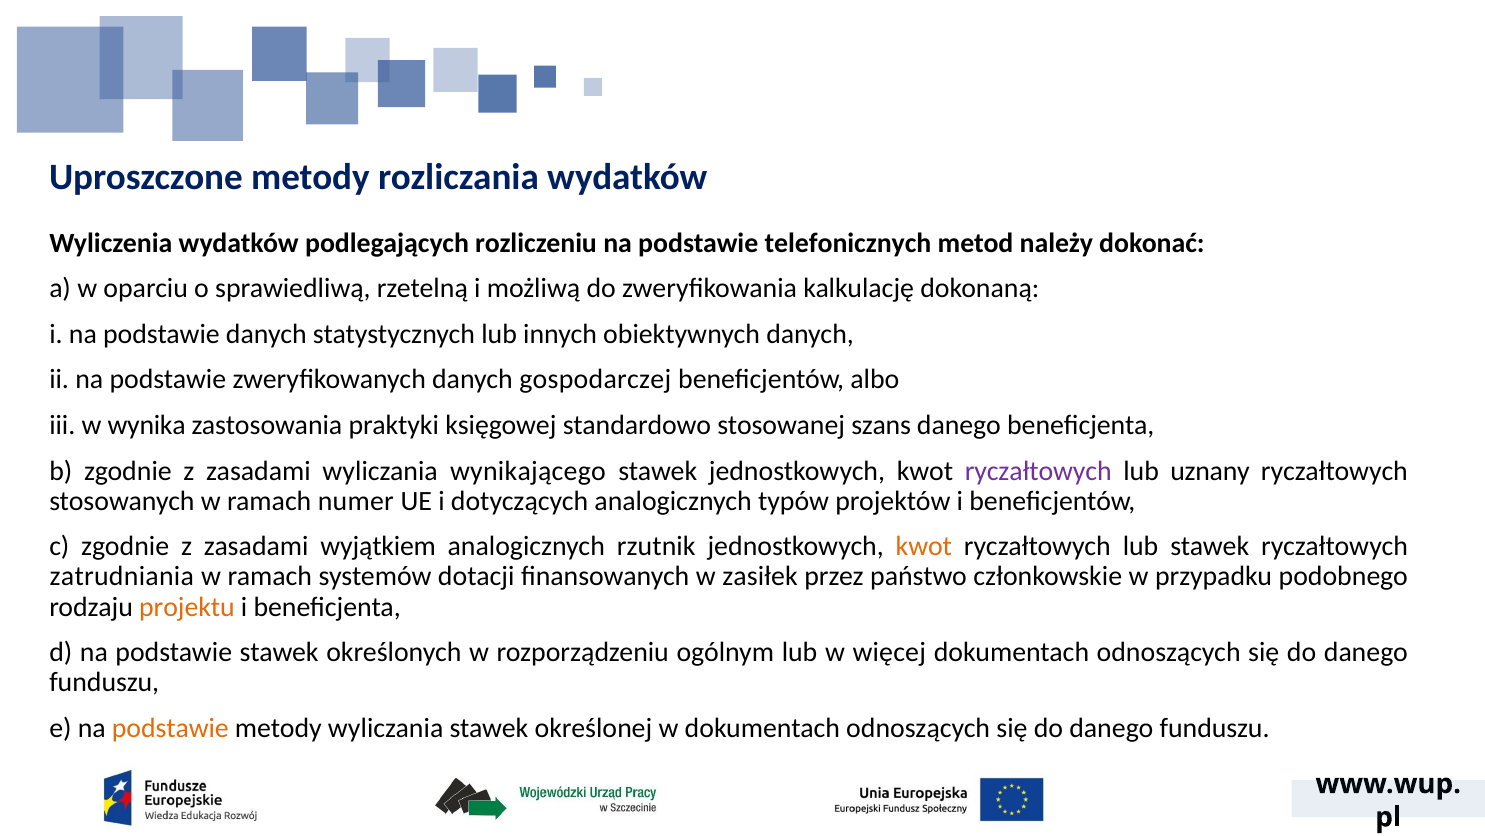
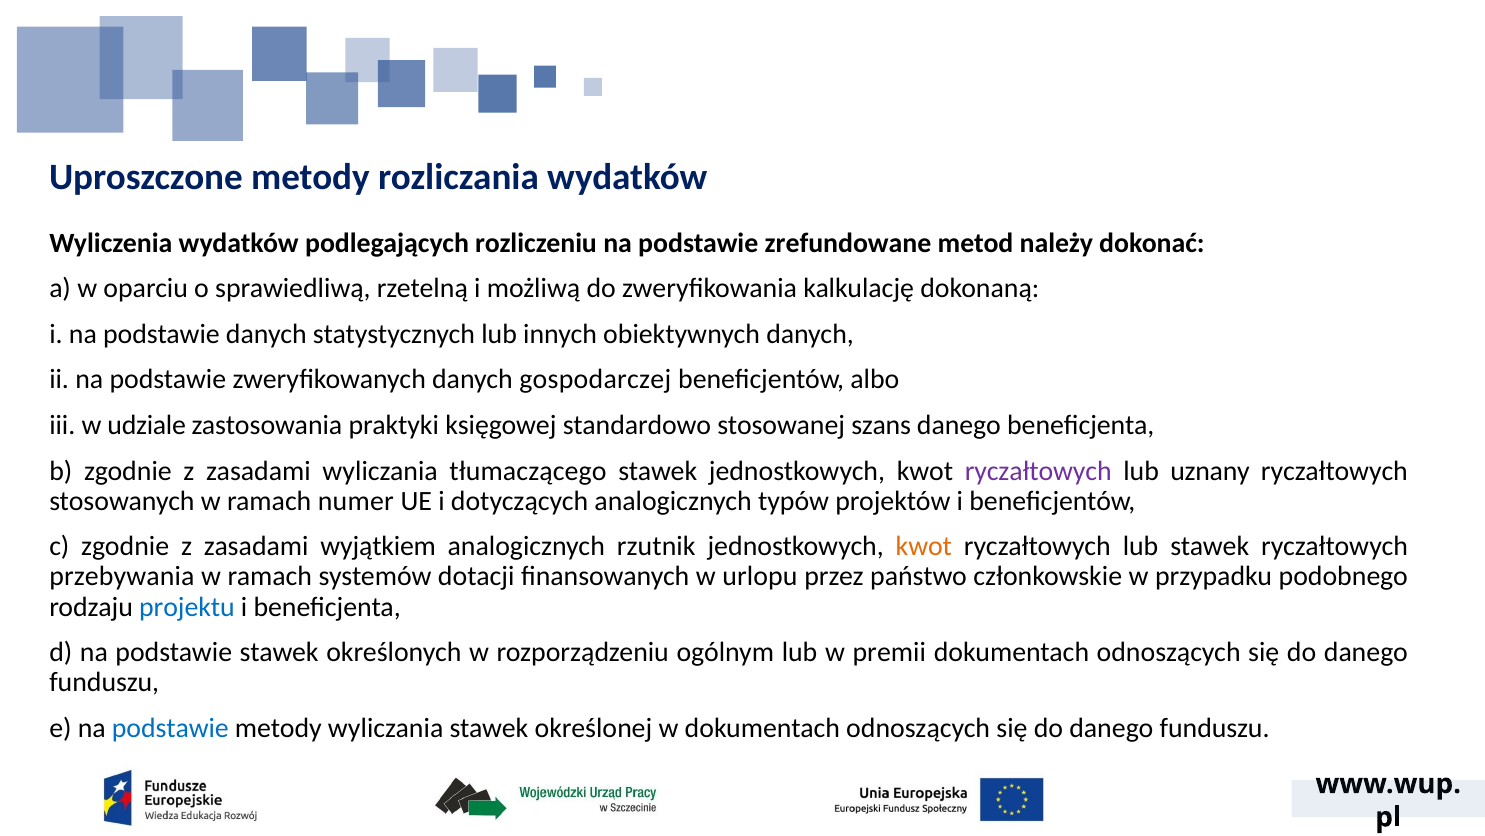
telefonicznych: telefonicznych -> zrefundowane (848, 243)
wynika: wynika -> udziale (147, 425)
wynikającego: wynikającego -> tłumaczącego (528, 471)
zatrudniania: zatrudniania -> przebywania (122, 576)
zasiłek: zasiłek -> urlopu (760, 576)
projektu colour: orange -> blue (187, 606)
więcej: więcej -> premii (889, 652)
podstawie colour: orange -> blue (170, 728)
